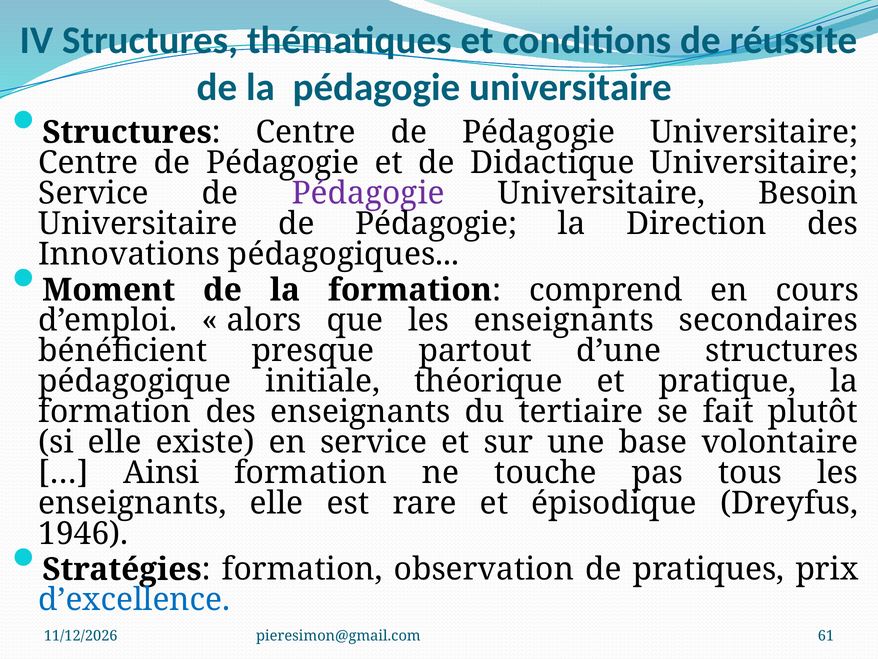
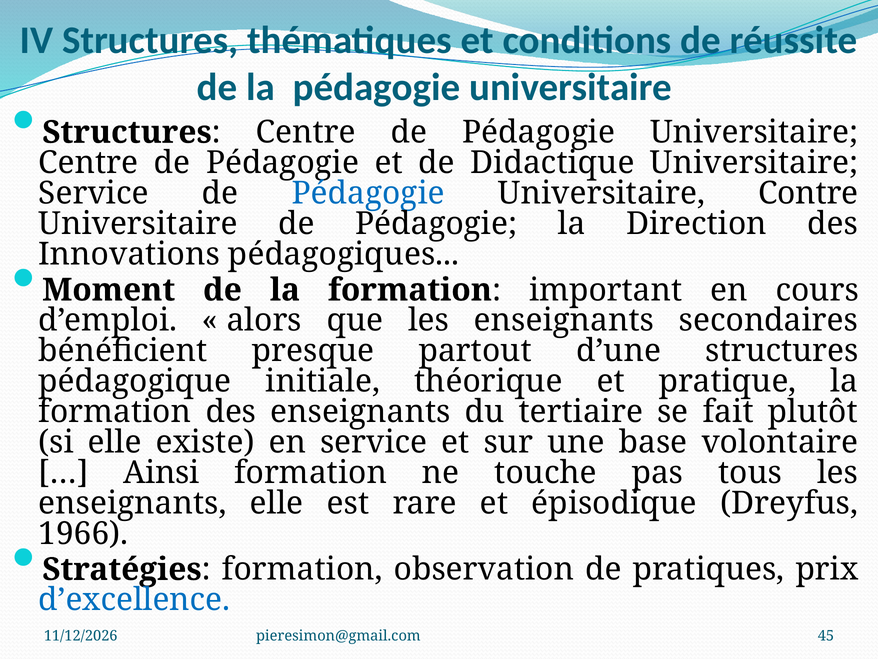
Pédagogie colour: purple -> blue (368, 193)
Besoin: Besoin -> Contre (808, 193)
comprend: comprend -> important (606, 290)
1946: 1946 -> 1966 (83, 533)
61: 61 -> 45 (826, 635)
